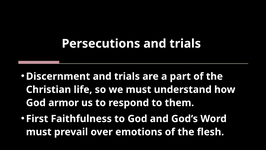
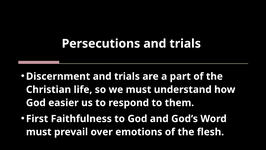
armor: armor -> easier (64, 103)
